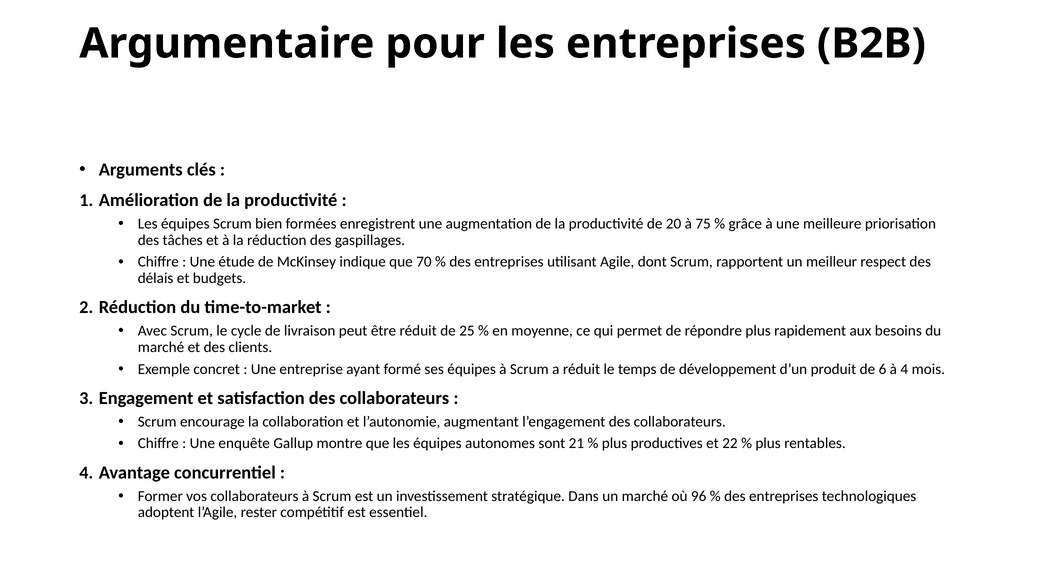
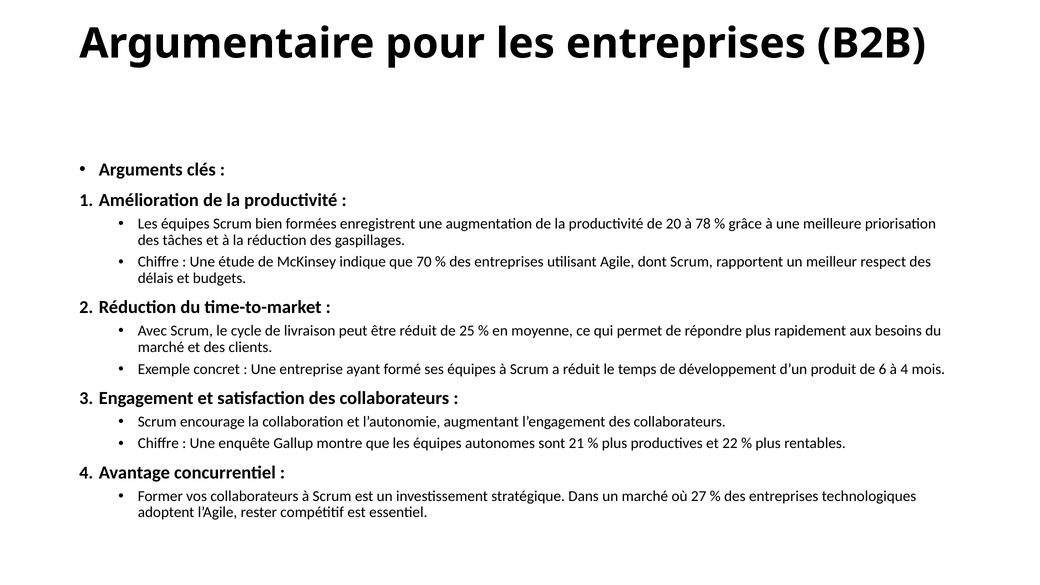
75: 75 -> 78 (703, 224)
96: 96 -> 27 (699, 496)
